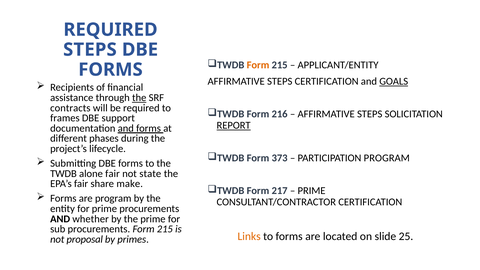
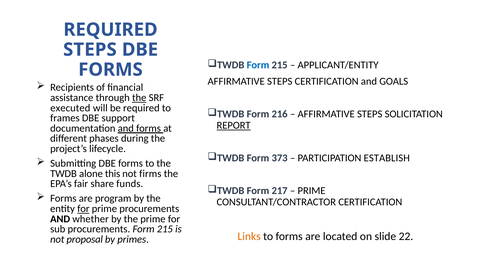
Form colour: orange -> blue (258, 65)
GOALS underline: present -> none (394, 81)
contracts: contracts -> executed (70, 108)
PARTICIPATION PROGRAM: PROGRAM -> ESTABLISH (387, 158)
alone fair: fair -> this (113, 174)
state: state -> firms (150, 174)
make: make -> funds (130, 184)
for underline: none -> present (83, 209)
25: 25 -> 22 (406, 236)
